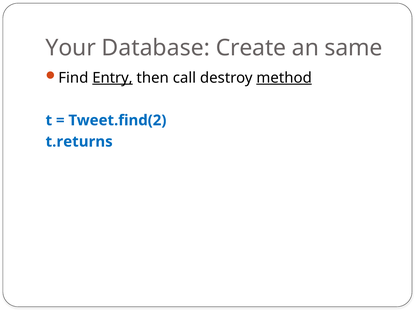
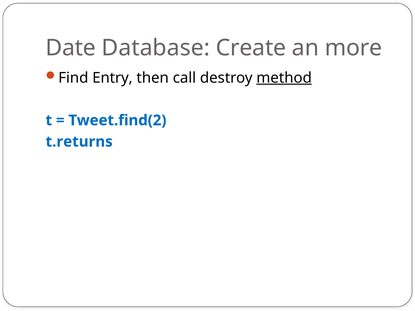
Your: Your -> Date (71, 48)
same: same -> more (354, 48)
Entry underline: present -> none (112, 78)
